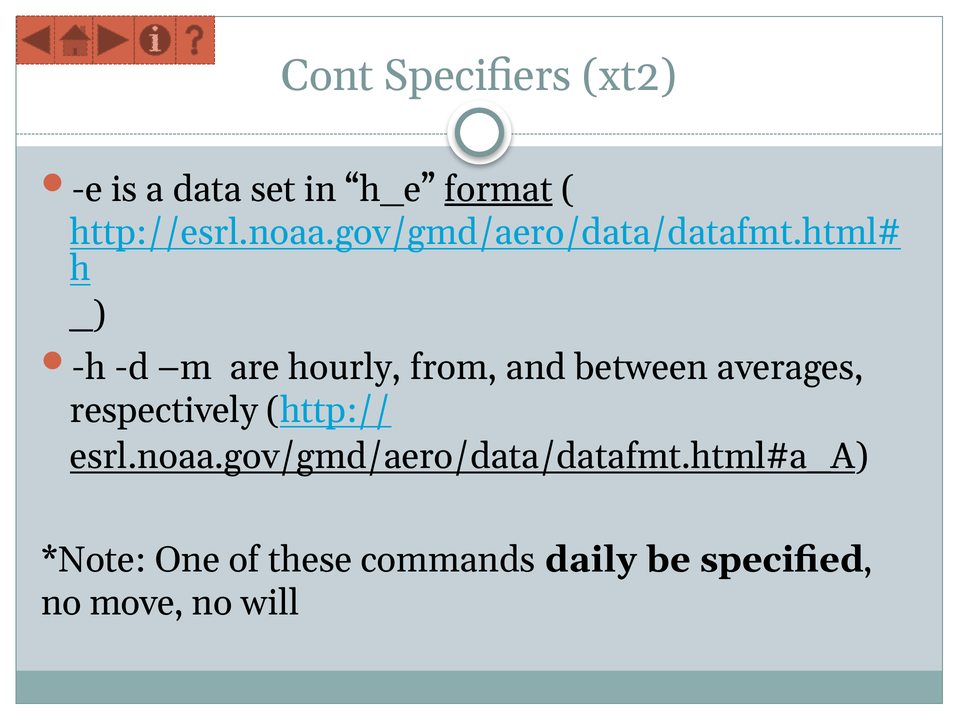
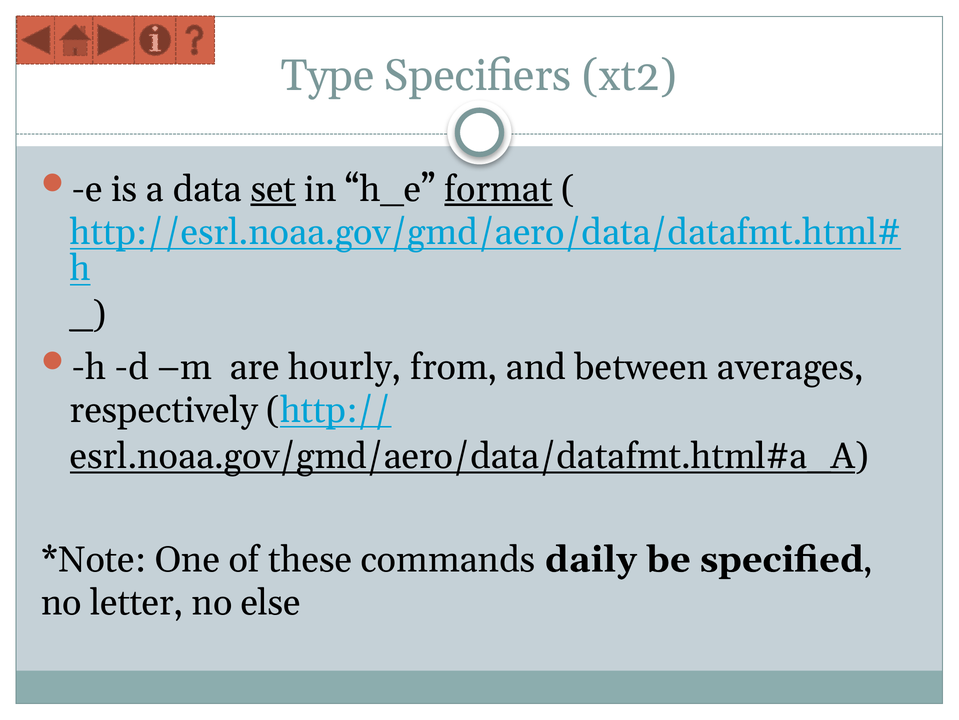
Cont: Cont -> Type (327, 76)
set underline: none -> present (273, 189)
move: move -> letter (137, 602)
will: will -> else (271, 602)
